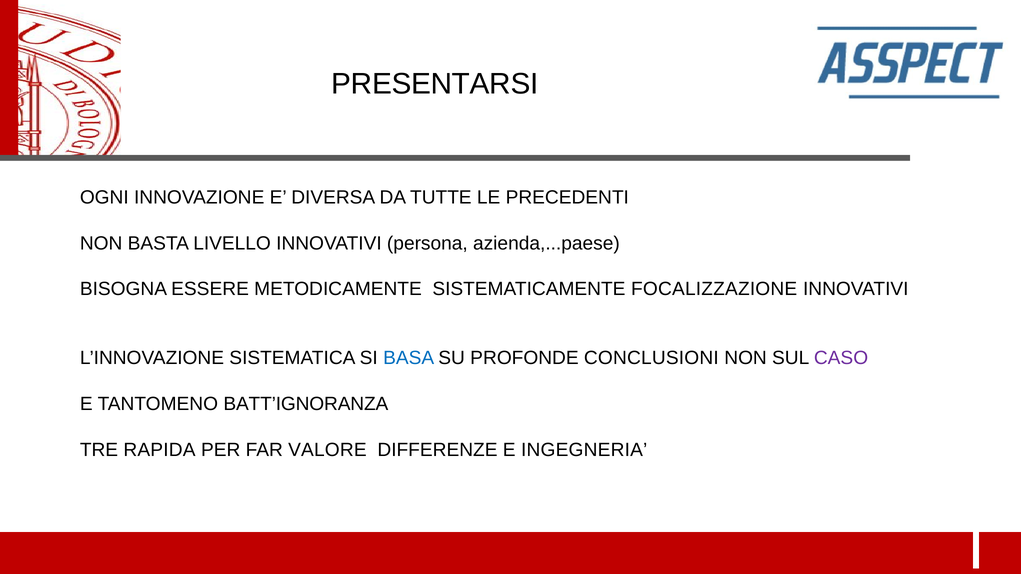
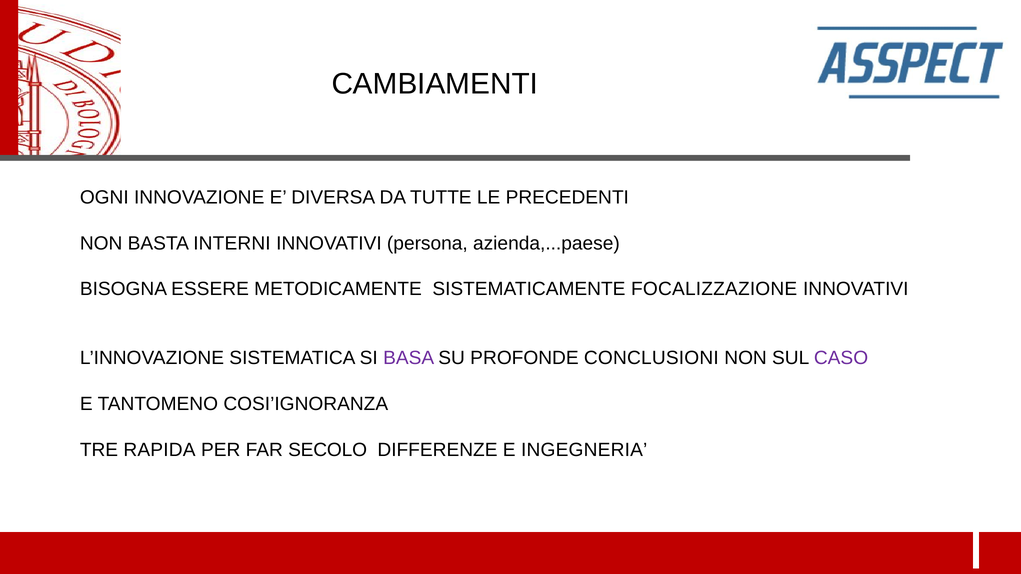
PRESENTARSI: PRESENTARSI -> CAMBIAMENTI (435, 84)
LIVELLO: LIVELLO -> INTERNI (232, 243)
BASA colour: blue -> purple (409, 358)
BATT’IGNORANZA: BATT’IGNORANZA -> COSI’IGNORANZA (306, 404)
VALORE: VALORE -> SECOLO (328, 450)
